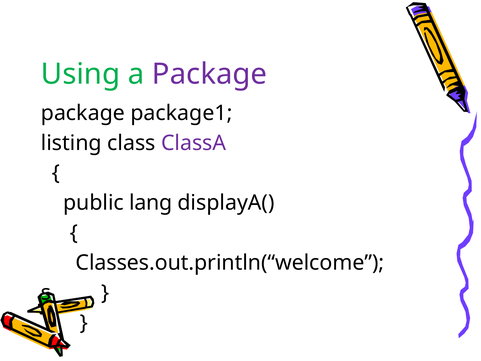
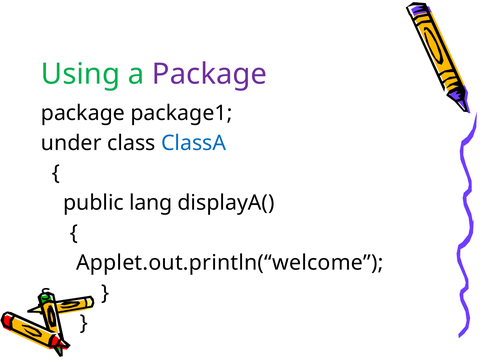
listing: listing -> under (71, 143)
ClassA colour: purple -> blue (194, 143)
Classes.out.println(“welcome: Classes.out.println(“welcome -> Applet.out.println(“welcome (230, 263)
